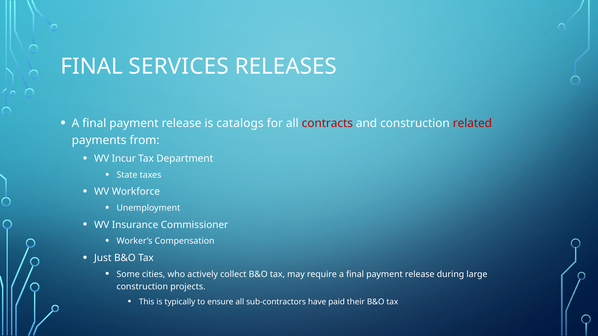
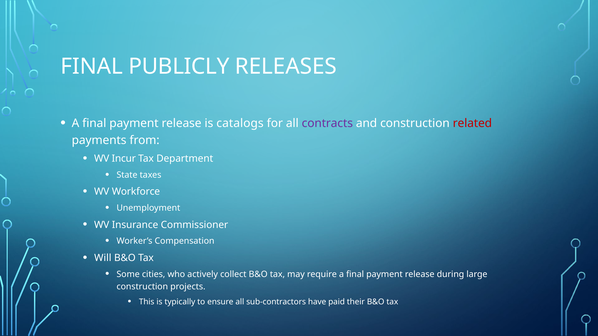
SERVICES: SERVICES -> PUBLICLY (179, 66)
contracts colour: red -> purple (327, 123)
Just: Just -> Will (103, 258)
